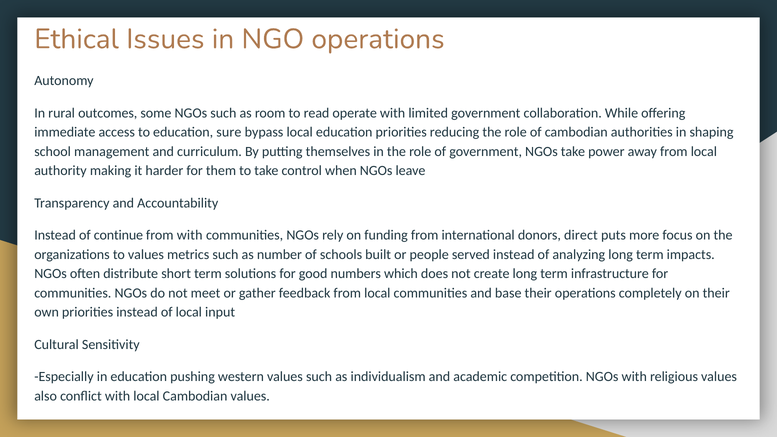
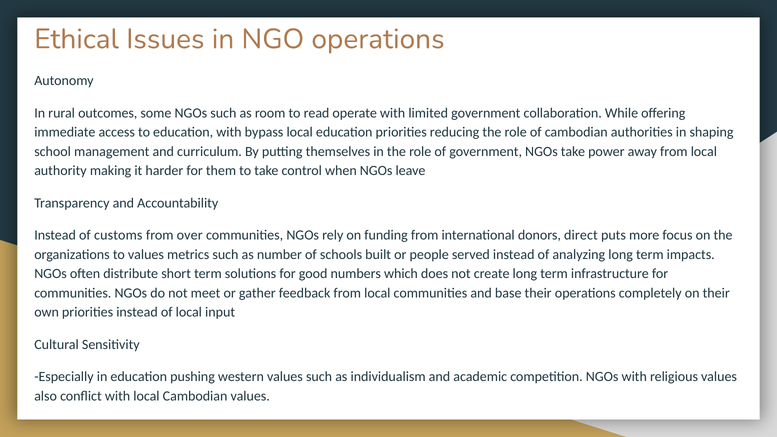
education sure: sure -> with (229, 132)
continue: continue -> customs (118, 235)
from with: with -> over (190, 235)
